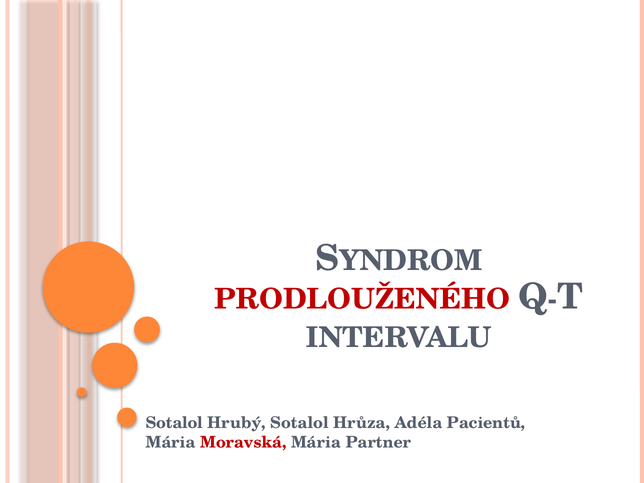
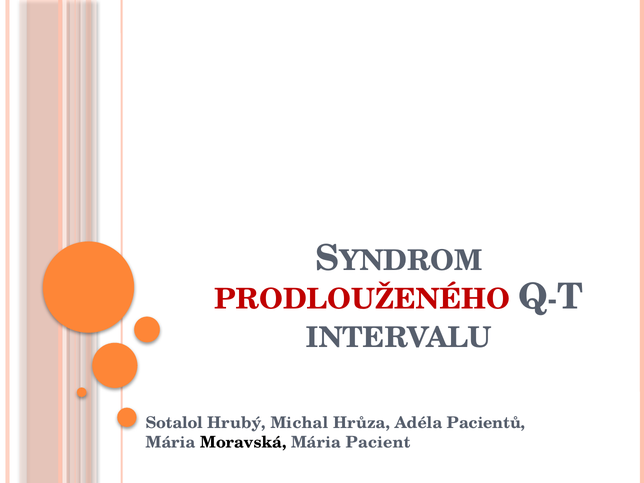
Hrubý Sotalol: Sotalol -> Michal (300, 423)
Moravská colour: red -> black (244, 442)
Partner: Partner -> Pacient (378, 442)
